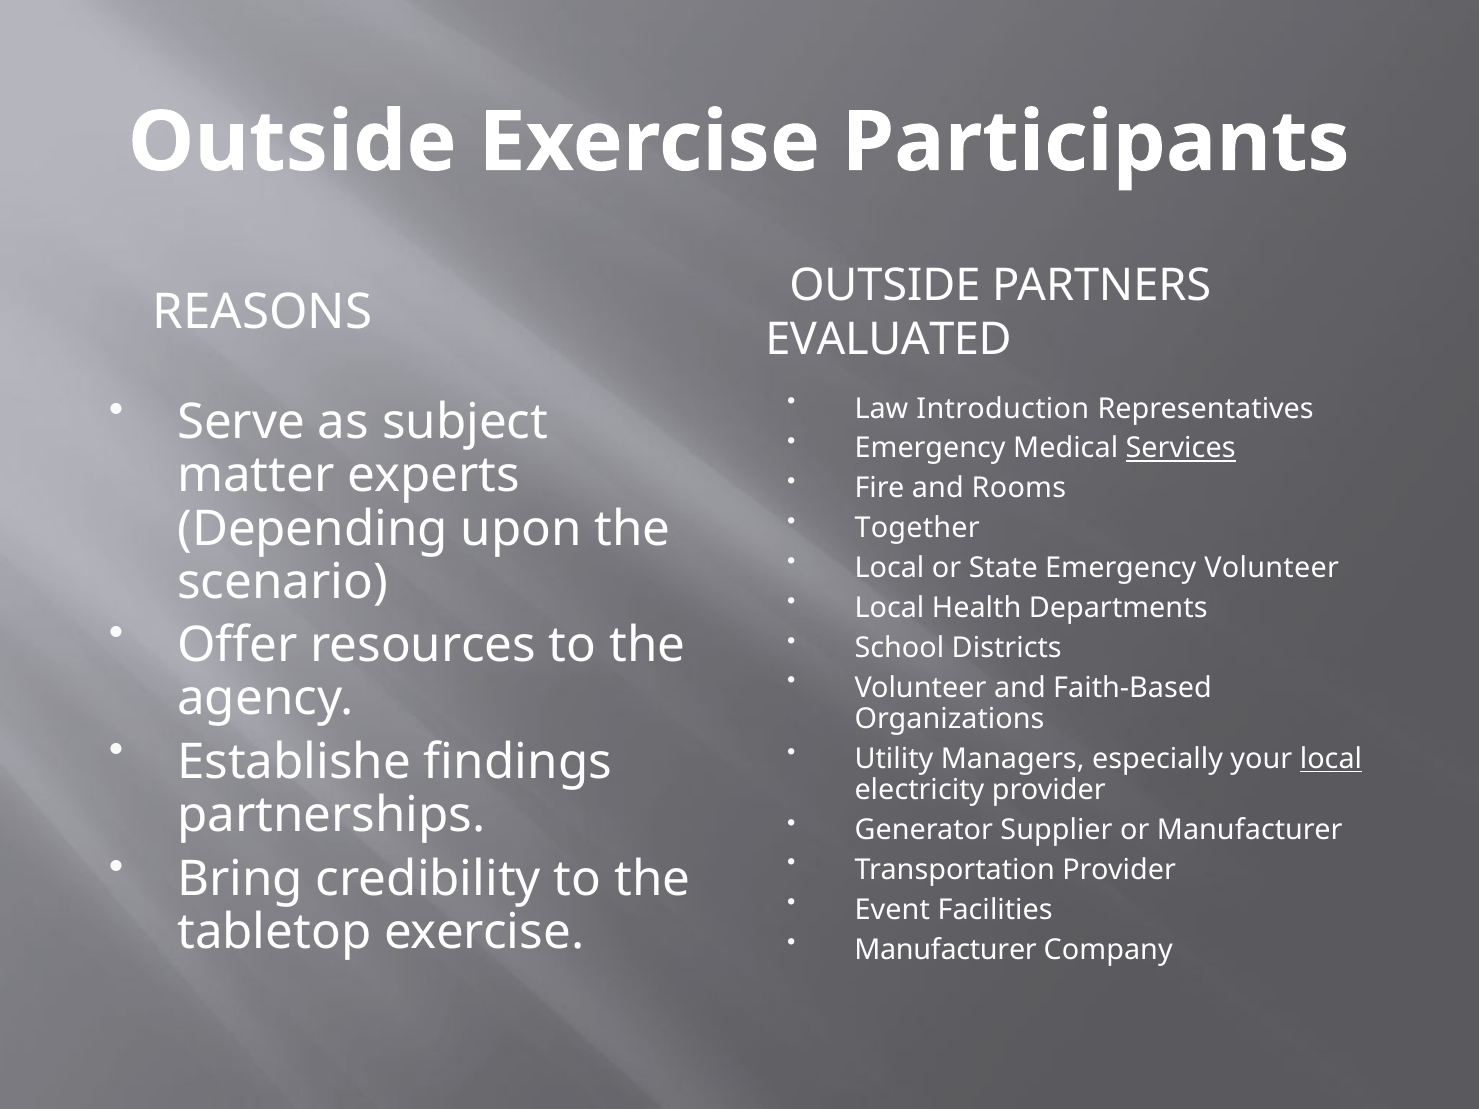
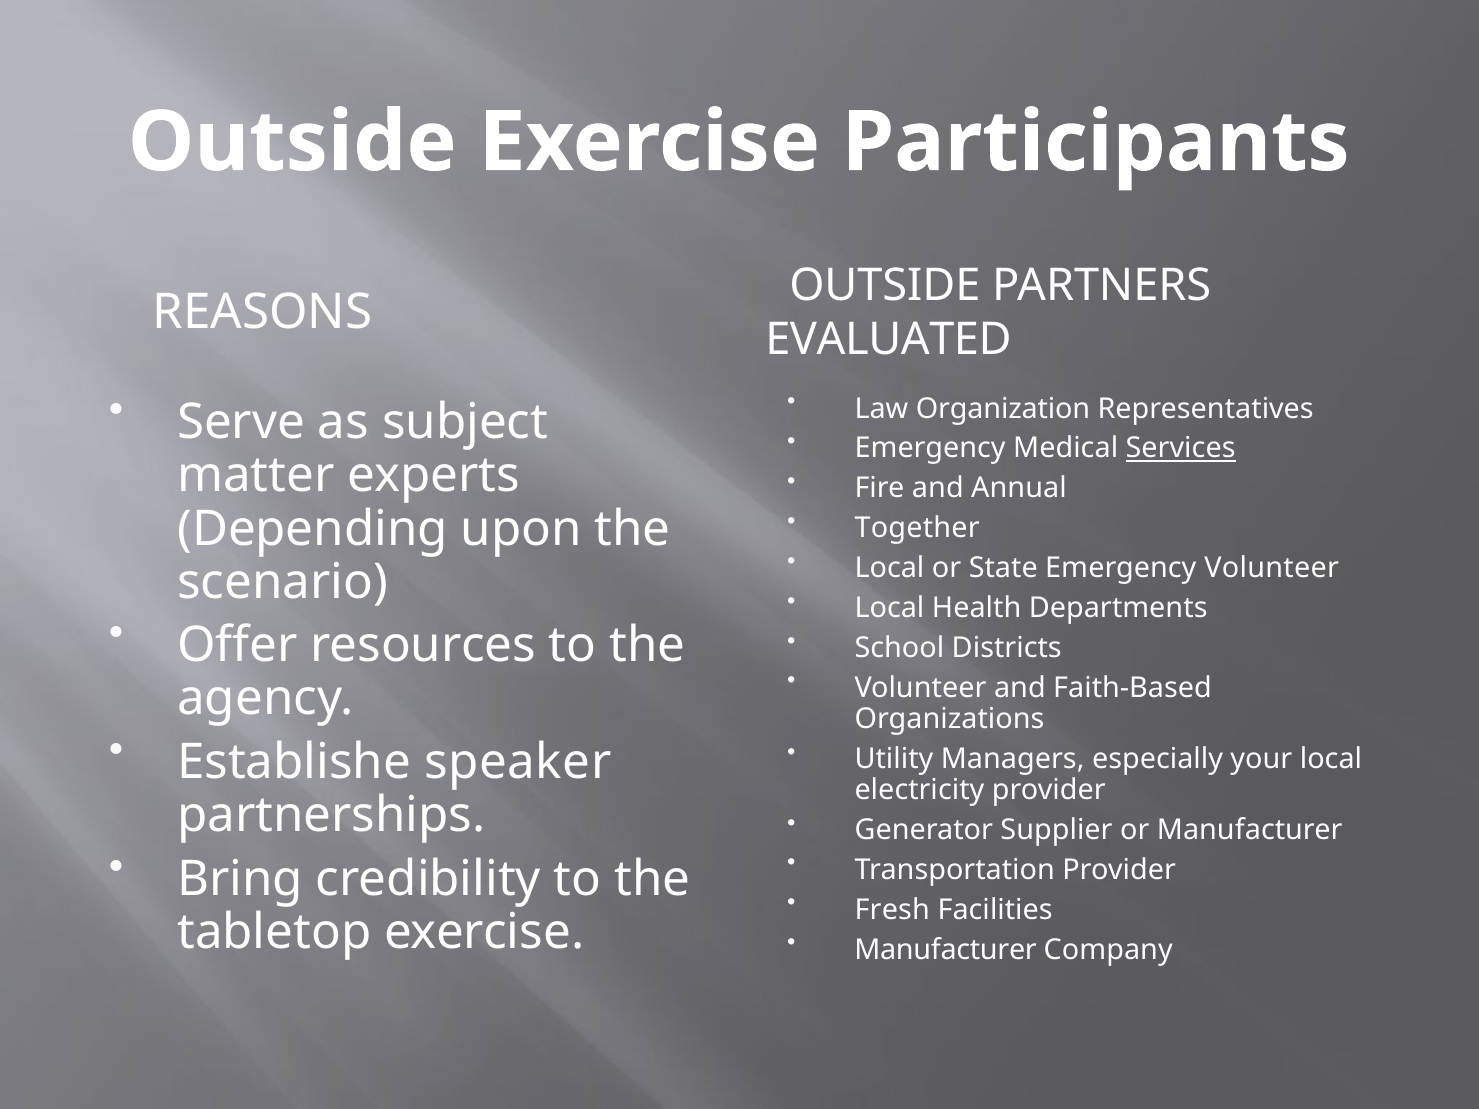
Introduction: Introduction -> Organization (1003, 409)
Rooms: Rooms -> Annual (1019, 489)
findings: findings -> speaker (518, 762)
local underline: present -> none (1331, 759)
Event: Event -> Fresh (892, 910)
